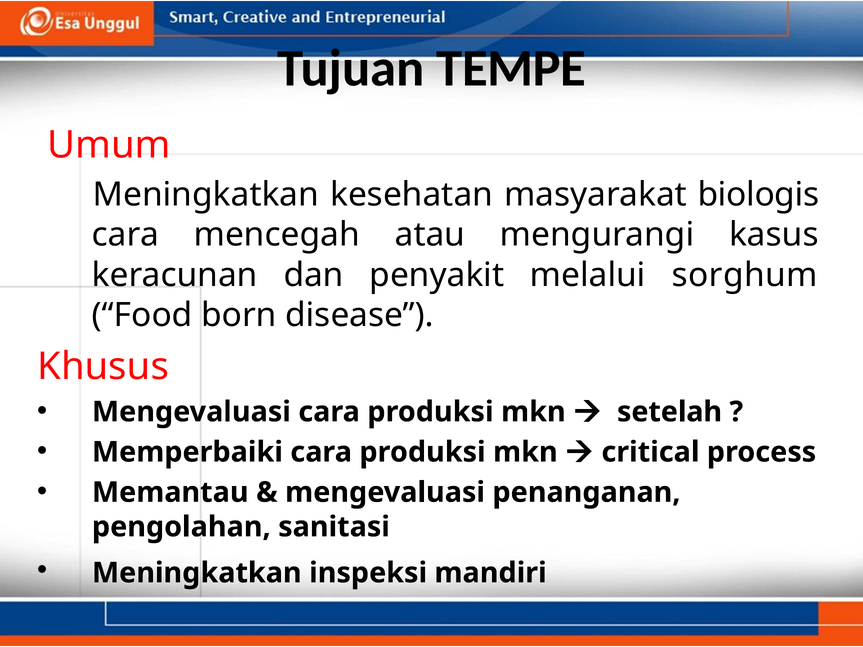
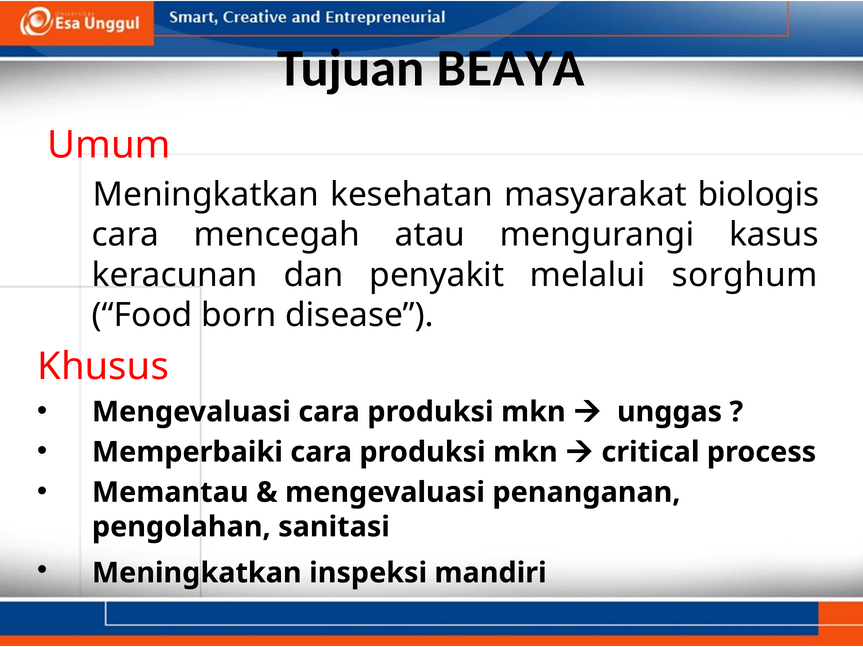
TEMPE: TEMPE -> BEAYA (511, 68)
setelah: setelah -> unggas (670, 412)
